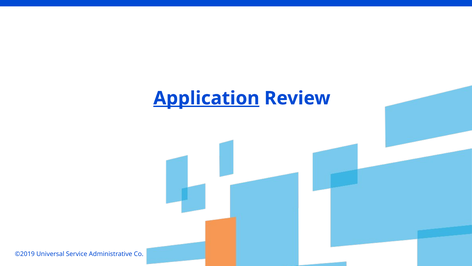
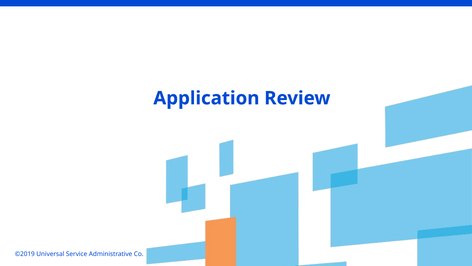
Application underline: present -> none (206, 98)
